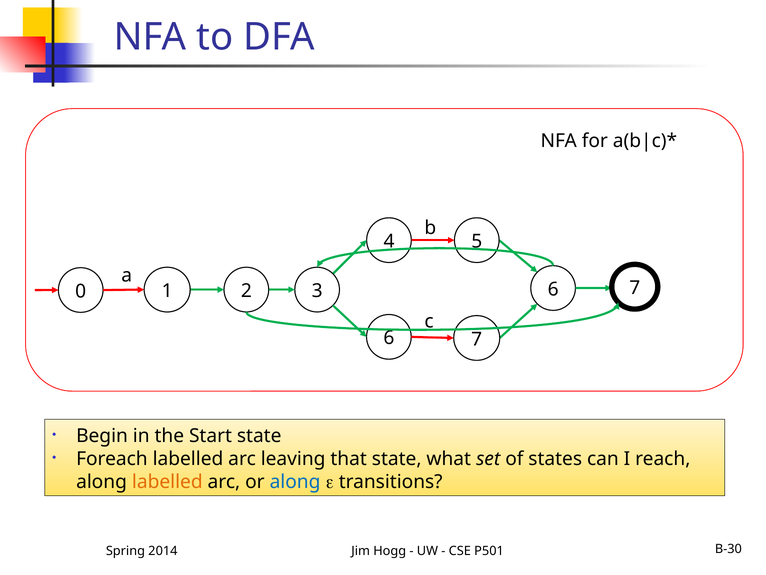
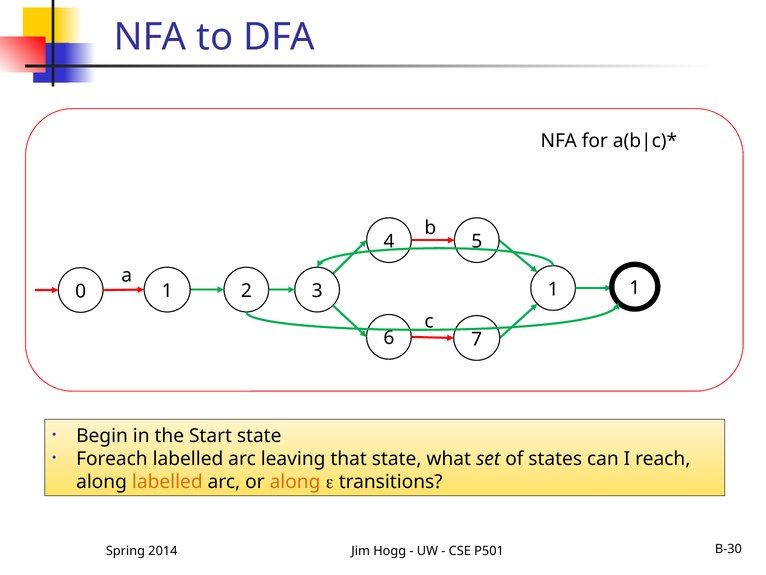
2 6: 6 -> 1 (553, 289)
1 7: 7 -> 1 (635, 288)
along colour: blue -> orange (295, 481)
